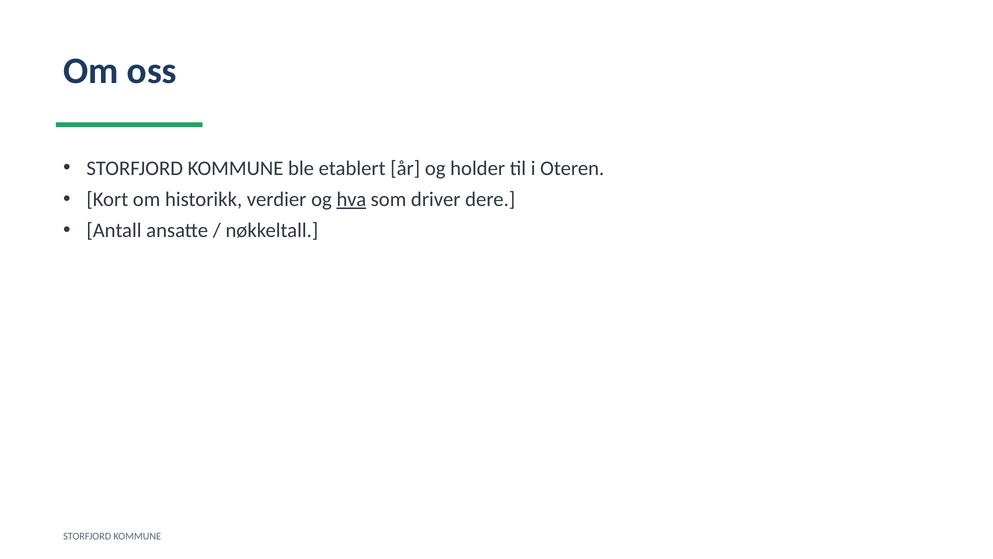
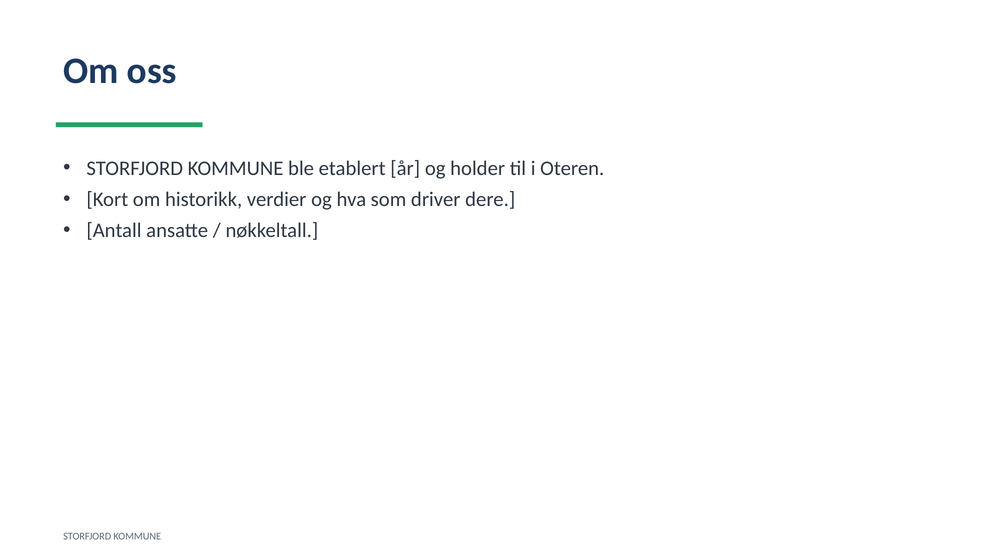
hva underline: present -> none (351, 199)
